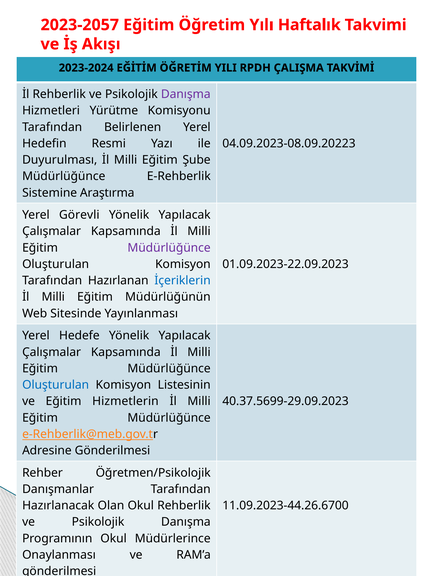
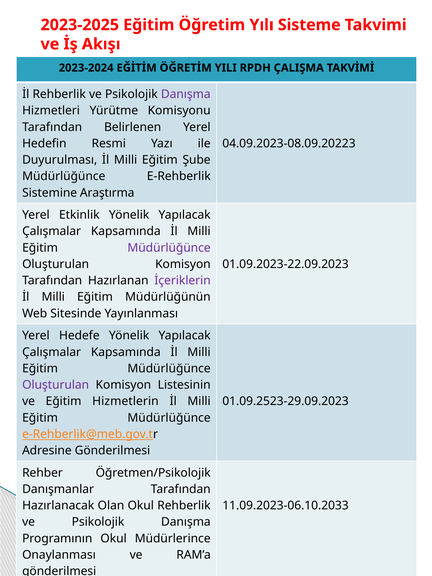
2023-2057: 2023-2057 -> 2023-2025 (80, 25)
Haftalık: Haftalık -> Sisteme (309, 25)
Görevli: Görevli -> Etkinlik (79, 215)
İçeriklerin colour: blue -> purple (183, 281)
Oluşturulan colour: blue -> purple (56, 385)
40.37.5699-29.09.2023: 40.37.5699-29.09.2023 -> 01.09.2523-29.09.2023 (286, 401)
11.09.2023-44.26.6700: 11.09.2023-44.26.6700 -> 11.09.2023-06.10.2033 (286, 506)
